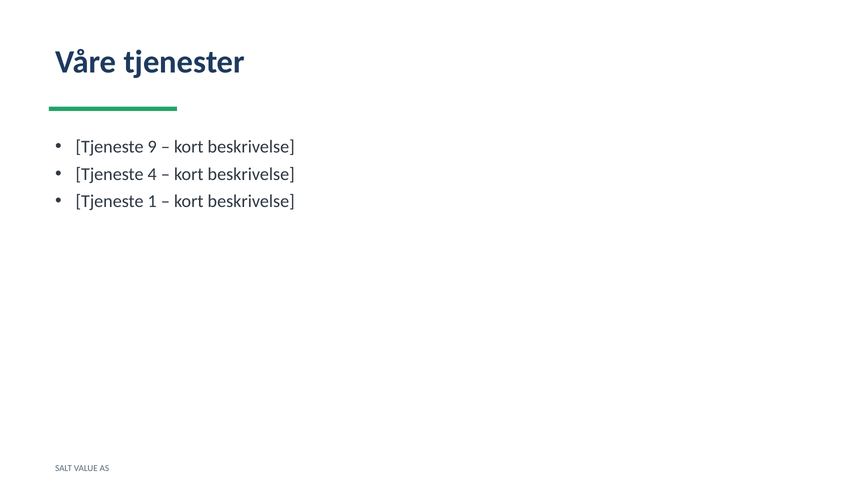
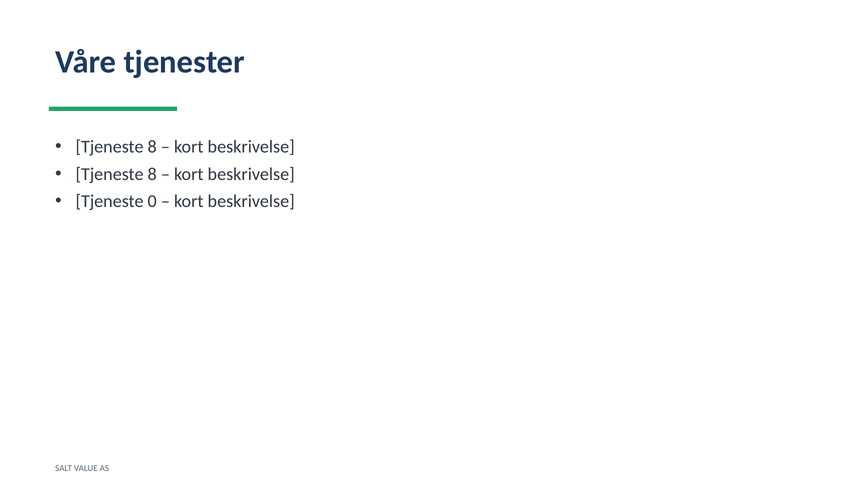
9: 9 -> 8 (152, 147)
4: 4 -> 8 (152, 174)
1: 1 -> 0 (152, 201)
